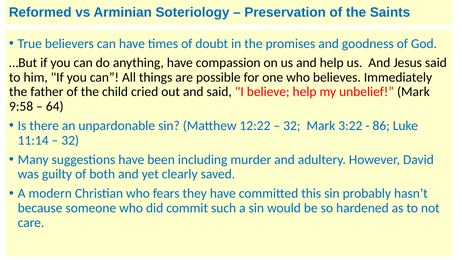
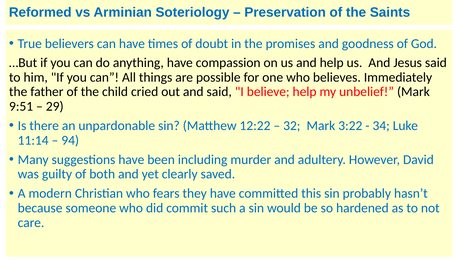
9:58: 9:58 -> 9:51 (21, 106)
64: 64 -> 29 (55, 106)
86: 86 -> 34 (381, 126)
32: 32 -> 94 (70, 140)
